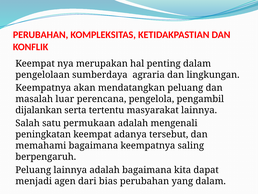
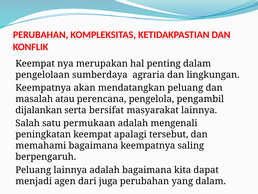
luar: luar -> atau (65, 99)
tertentu: tertentu -> bersifat (106, 110)
adanya: adanya -> apalagi (130, 134)
bias: bias -> juga (108, 181)
